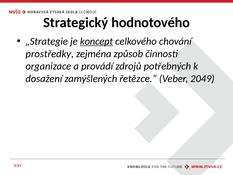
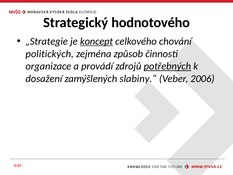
prostředky: prostředky -> politických (50, 54)
potřebných underline: none -> present (167, 66)
řetězce.“: řetězce.“ -> slabiny.“ (138, 79)
2049: 2049 -> 2006 (203, 79)
